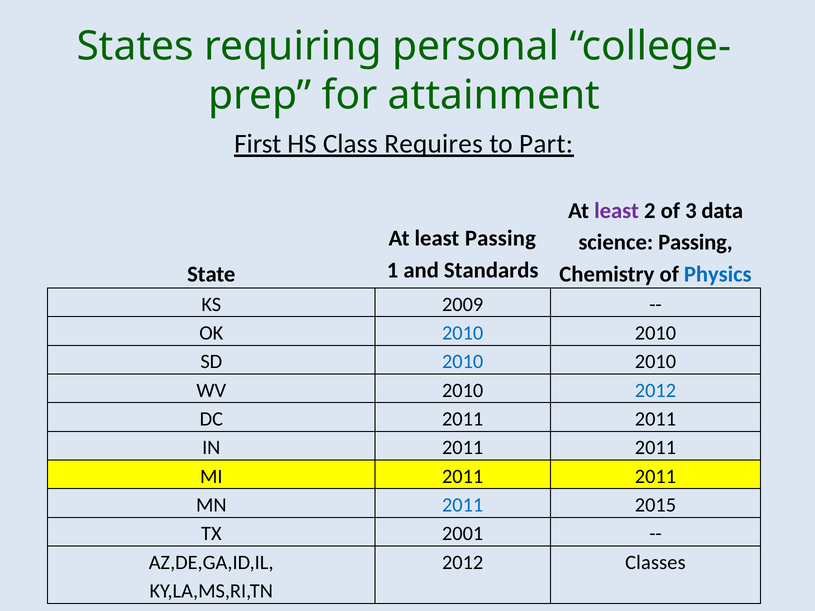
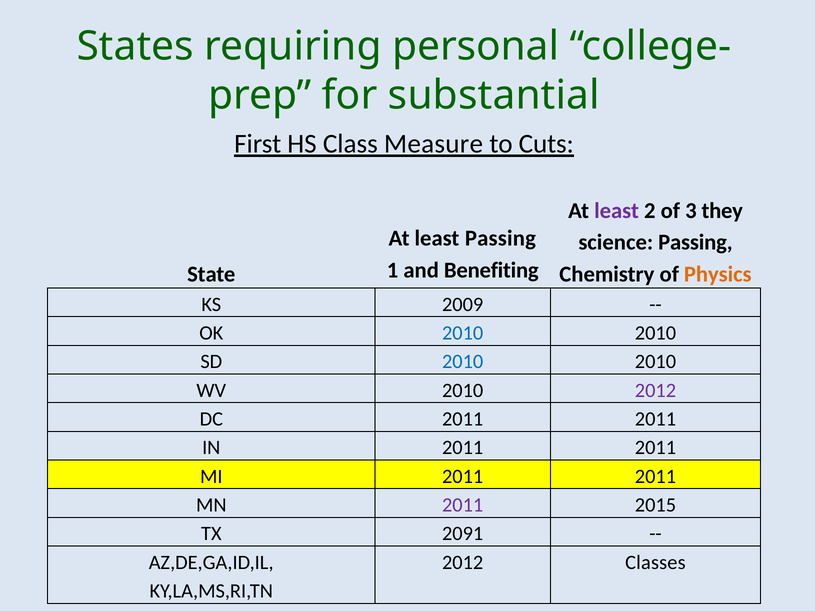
attainment: attainment -> substantial (494, 95)
Requires: Requires -> Measure (434, 144)
Part: Part -> Cuts (546, 144)
data: data -> they (722, 211)
Standards: Standards -> Benefiting (491, 270)
Physics colour: blue -> orange (718, 274)
2012 colour: blue -> purple (655, 391)
2011 colour: blue -> purple (463, 505)
2001: 2001 -> 2091 (463, 534)
